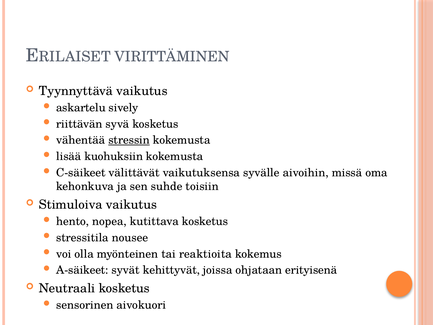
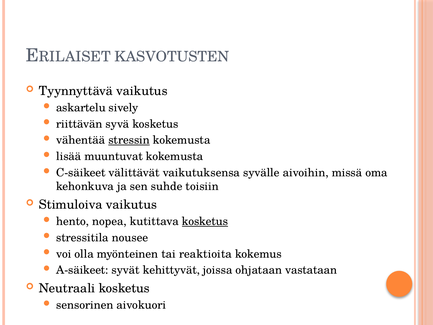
VIRITTÄMINEN: VIRITTÄMINEN -> KASVOTUSTEN (172, 57)
kuohuksiin: kuohuksiin -> muuntuvat (114, 156)
kosketus underline: none -> present (205, 221)
erityisenä: erityisenä -> vastataan (311, 270)
